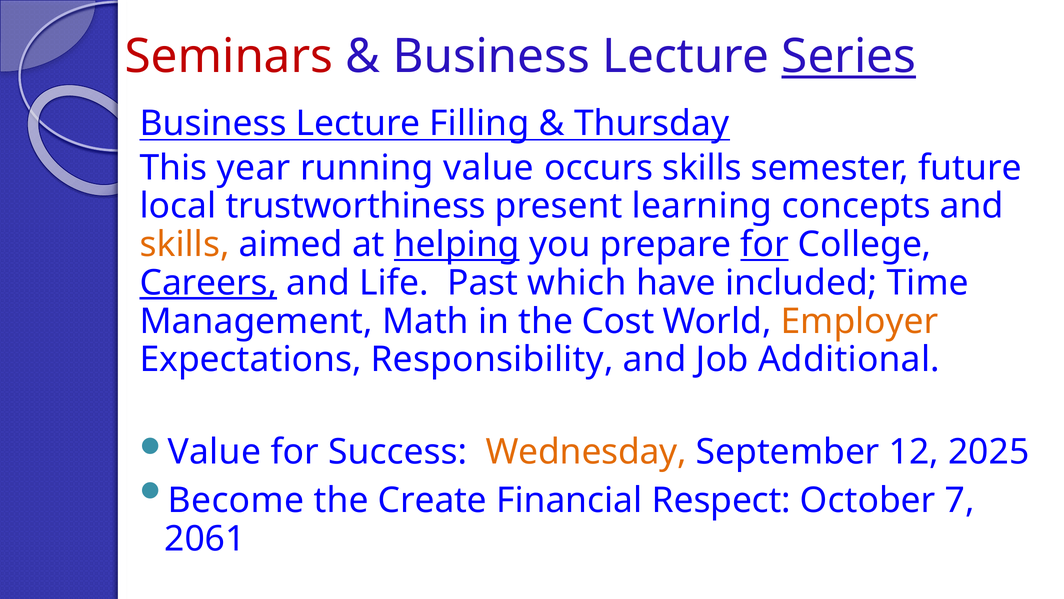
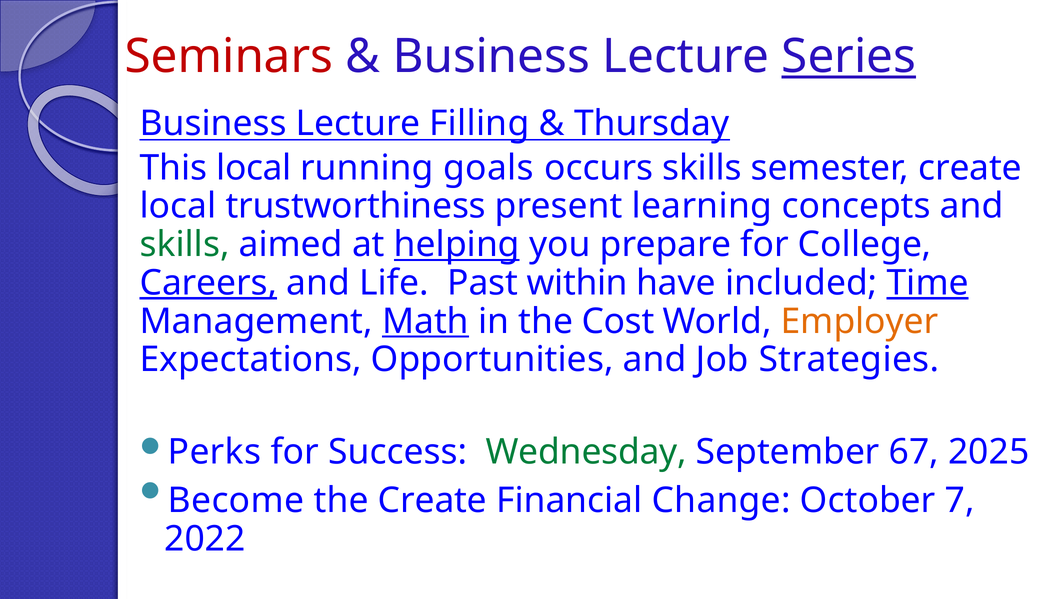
This year: year -> local (254, 168)
running value: value -> goals (489, 168)
semester future: future -> create (970, 168)
skills colour: orange -> green (185, 244)
for underline: present -> none (765, 244)
which: which -> within (577, 283)
Time underline: none -> present (928, 283)
Math underline: none -> present (425, 321)
Responsibility: Responsibility -> Opportunities (492, 359)
Additional: Additional -> Strategies (849, 359)
Value: Value -> Perks (214, 452)
Wednesday colour: orange -> green (586, 452)
12: 12 -> 67 (914, 452)
Respect: Respect -> Change (721, 500)
2061: 2061 -> 2022 (205, 539)
